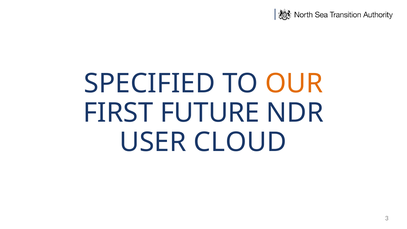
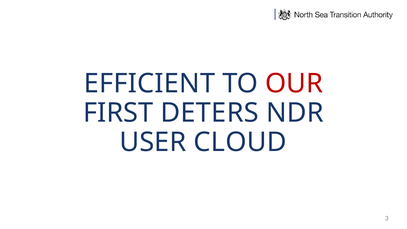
SPECIFIED: SPECIFIED -> EFFICIENT (150, 83)
OUR colour: orange -> red (294, 83)
FUTURE: FUTURE -> DETERS (210, 113)
